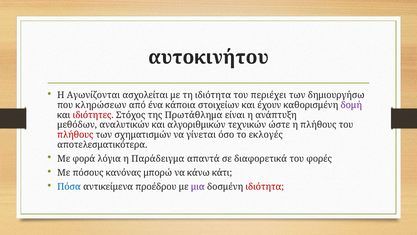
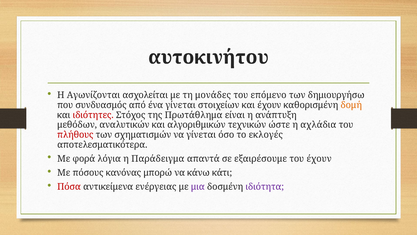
τη ιδιότητα: ιδιότητα -> μονάδες (213, 95)
περιέχει: περιέχει -> επόμενο (268, 95)
κληρώσεων: κληρώσεων -> συνδυασμός (101, 105)
ένα κάποια: κάποια -> γίνεται (180, 105)
δομή colour: purple -> orange (351, 105)
η πλήθους: πλήθους -> αχλάδια (318, 125)
διαφορετικά: διαφορετικά -> εξαιρέσουμε (261, 158)
του φορές: φορές -> έχουν (319, 158)
Πόσα colour: blue -> red (69, 187)
προέδρου: προέδρου -> ενέργειας (156, 187)
ιδιότητα colour: red -> purple (265, 187)
